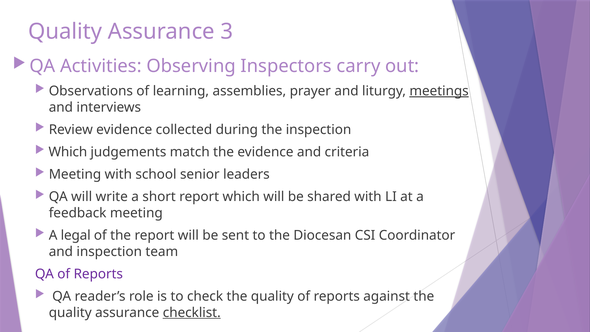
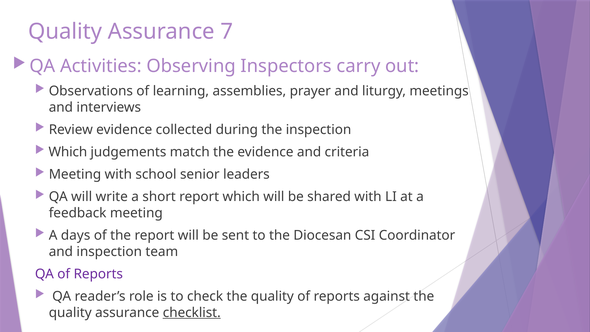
3: 3 -> 7 (227, 32)
meetings underline: present -> none (439, 91)
legal: legal -> days (76, 235)
